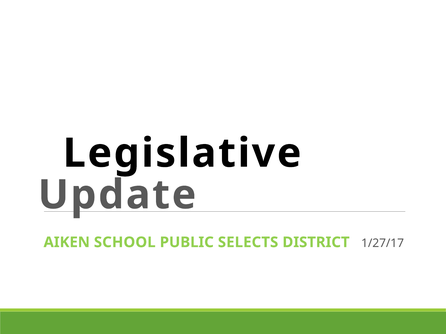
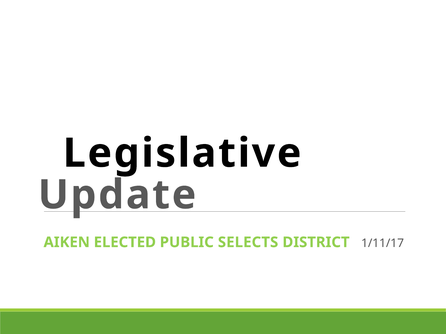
SCHOOL: SCHOOL -> ELECTED (125, 243)
1/27/17: 1/27/17 -> 1/11/17 (383, 244)
